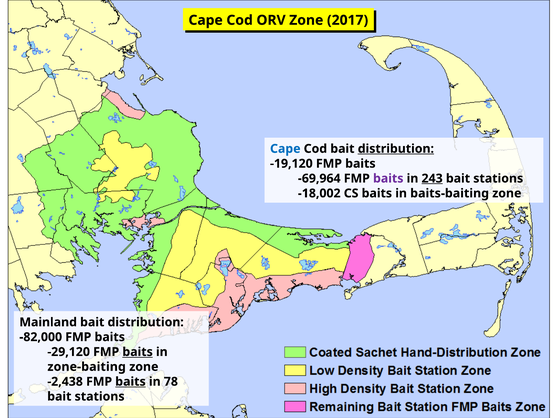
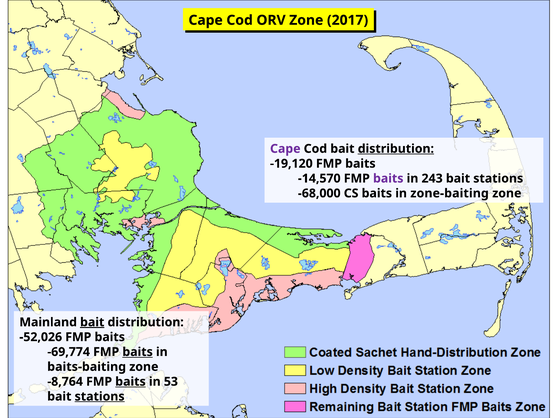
Cape colour: blue -> purple (285, 149)
-69,964: -69,964 -> -14,570 (319, 178)
243 underline: present -> none (432, 178)
-18,002: -18,002 -> -68,000 (319, 193)
baits-baiting: baits-baiting -> zone-baiting (450, 193)
bait underline: none -> present (92, 322)
-82,000: -82,000 -> -52,026 (41, 337)
-29,120: -29,120 -> -69,774 (69, 352)
zone-baiting: zone-baiting -> baits-baiting (87, 367)
-2,438: -2,438 -> -8,764 (65, 381)
78: 78 -> 53 (171, 381)
stations underline: none -> present (100, 396)
